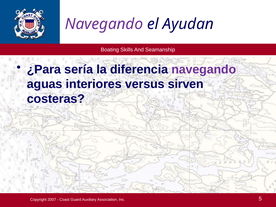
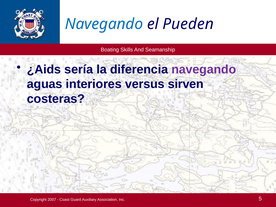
Navegando colour: purple -> blue (104, 24)
Ayudan: Ayudan -> Pueden (188, 24)
¿Para: ¿Para -> ¿Aids (44, 69)
